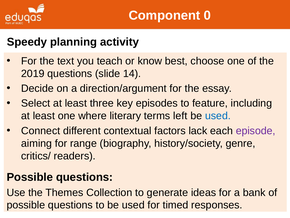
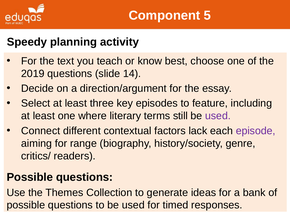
0: 0 -> 5 (207, 15)
left: left -> still (180, 116)
used colour: blue -> purple (218, 116)
